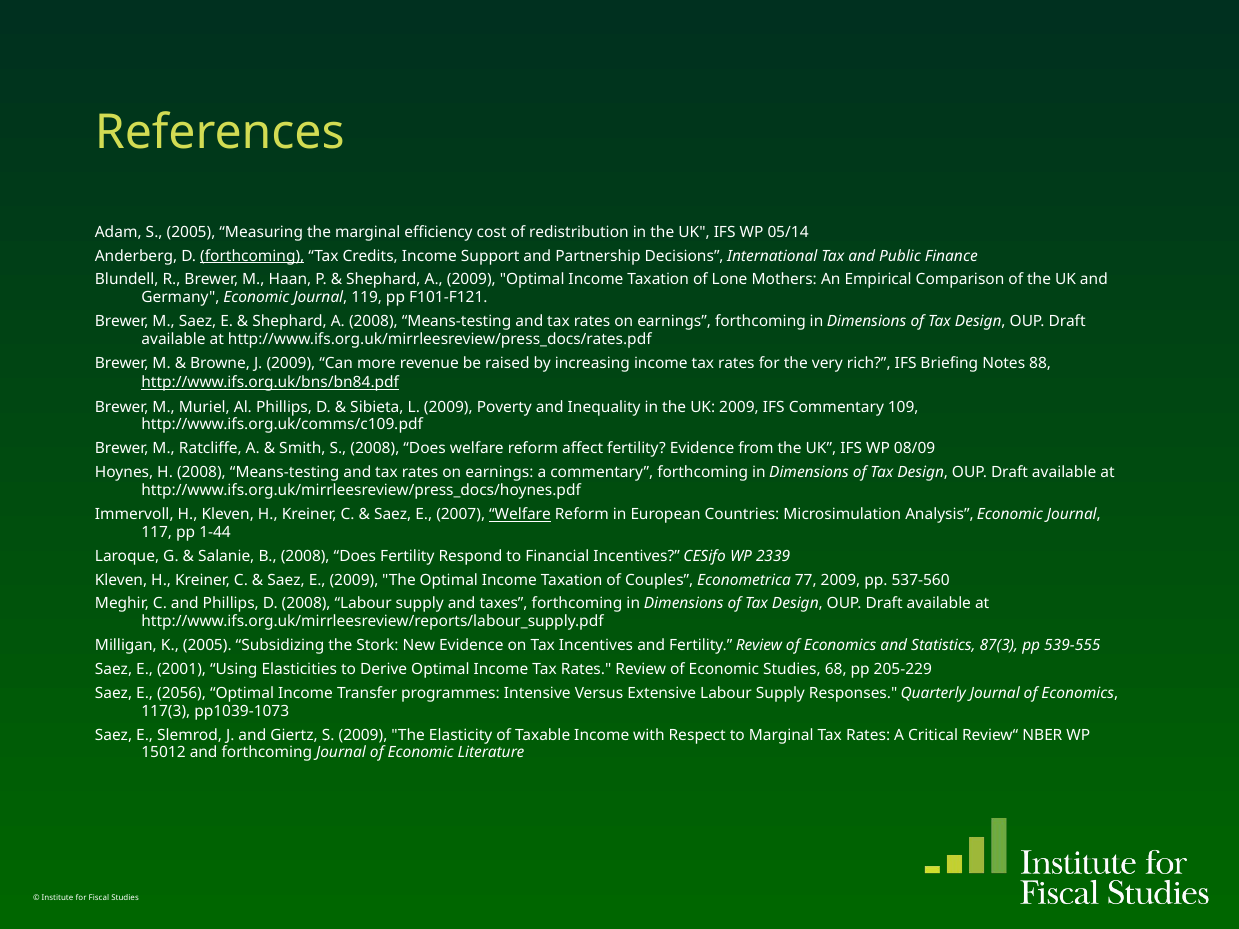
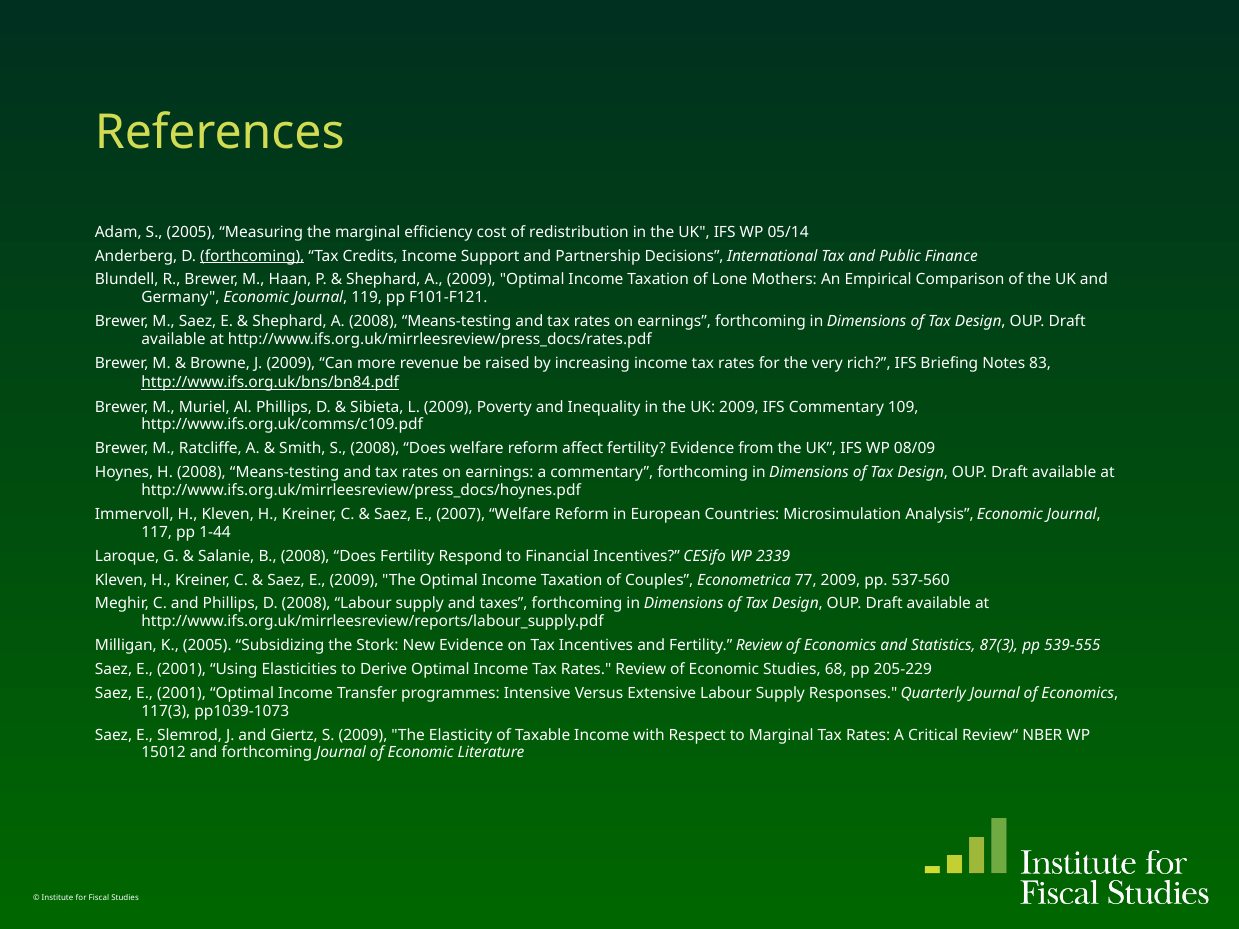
88: 88 -> 83 (1040, 363)
Welfare underline: present -> none (520, 514)
2056: 2056 -> 2001 (182, 694)
